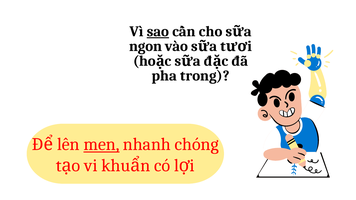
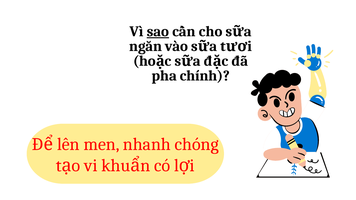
ngon: ngon -> ngăn (146, 46)
trong: trong -> chính (205, 76)
men underline: present -> none (102, 144)
